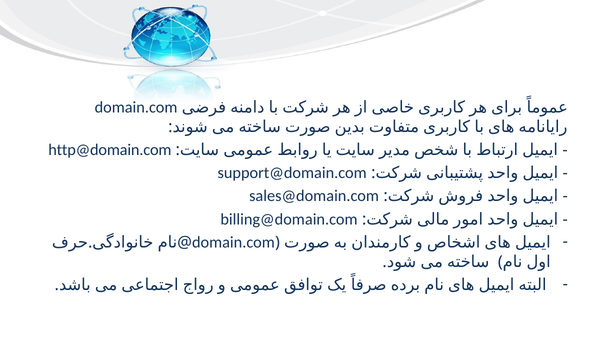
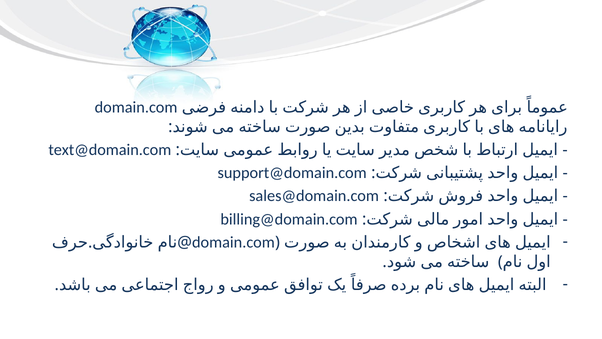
http@domain.com: http@domain.com -> text@domain.com (110, 150)
